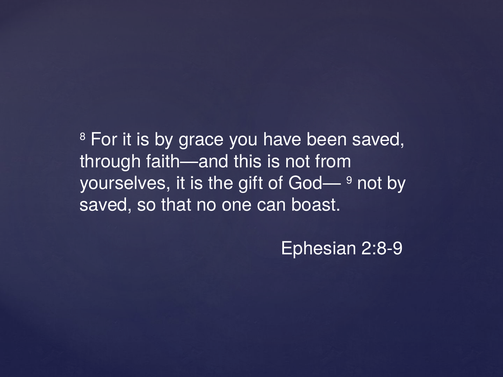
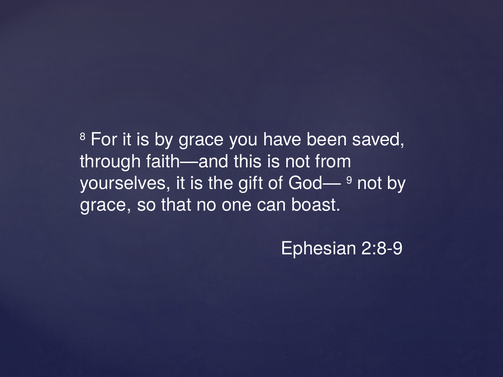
saved: saved -> grace (106, 205)
